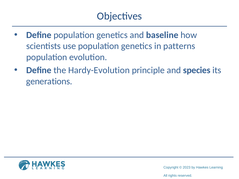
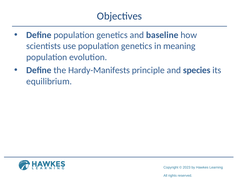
patterns: patterns -> meaning (179, 46)
Hardy-Evolution: Hardy-Evolution -> Hardy-Manifests (99, 70)
generations: generations -> equilibrium (49, 81)
